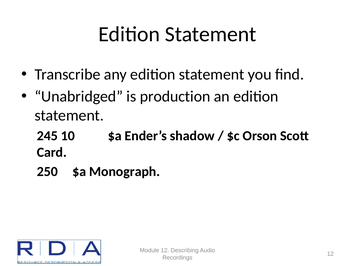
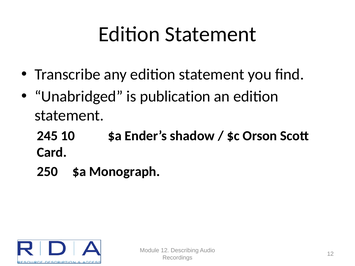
production: production -> publication (175, 97)
